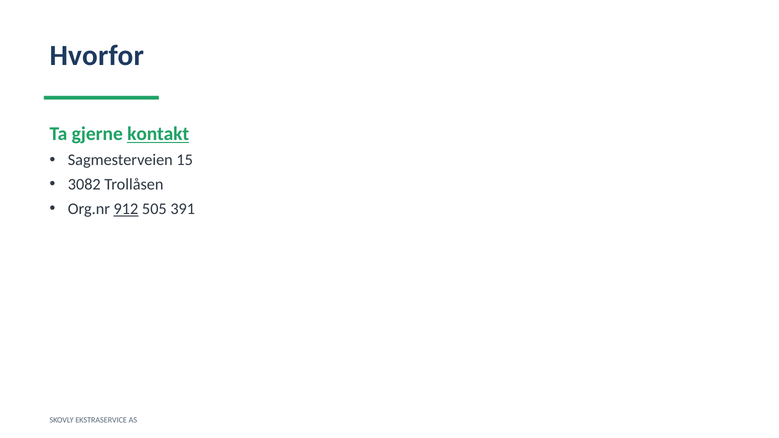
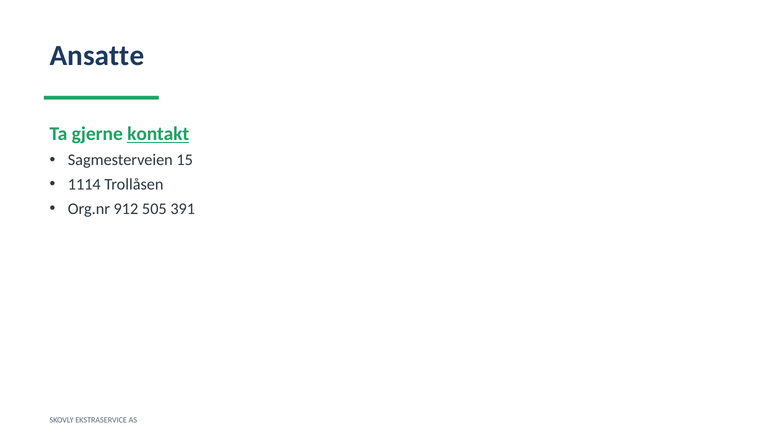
Hvorfor: Hvorfor -> Ansatte (97, 56)
3082: 3082 -> 1114 (84, 185)
912 underline: present -> none (126, 209)
